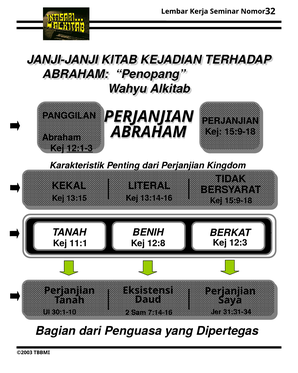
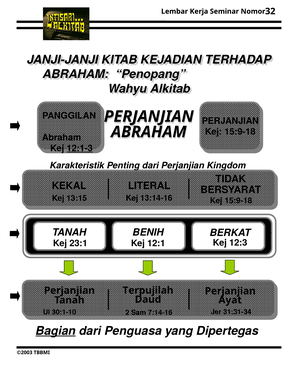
11:1: 11:1 -> 23:1 (78, 243)
12:8: 12:8 -> 12:1 (156, 243)
Eksistensi: Eksistensi -> Terpujilah (148, 290)
Saya: Saya -> Ayat (230, 300)
Bagian underline: none -> present (56, 331)
